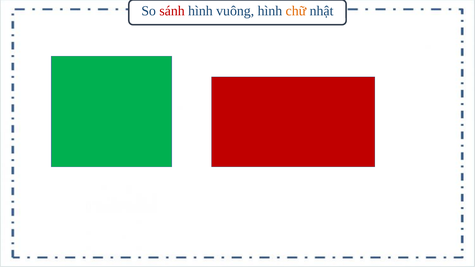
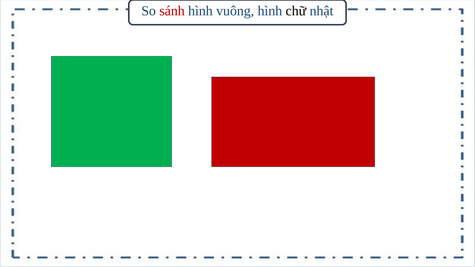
chữ colour: orange -> black (296, 11)
